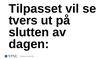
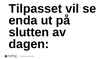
tvers: tvers -> enda (23, 20)
